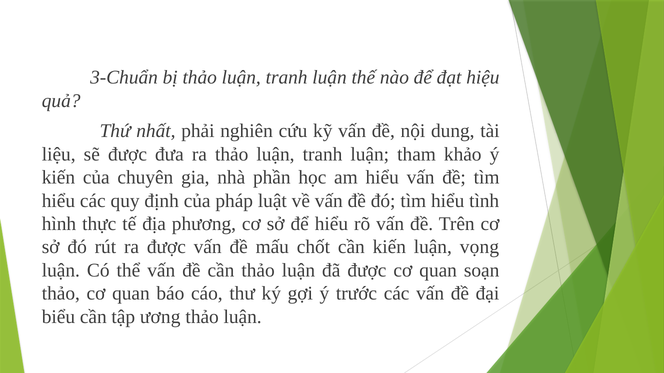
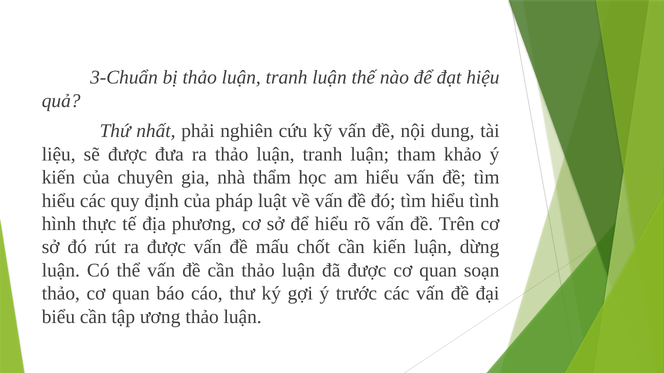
phần: phần -> thẩm (272, 178)
vọng: vọng -> dừng (480, 247)
